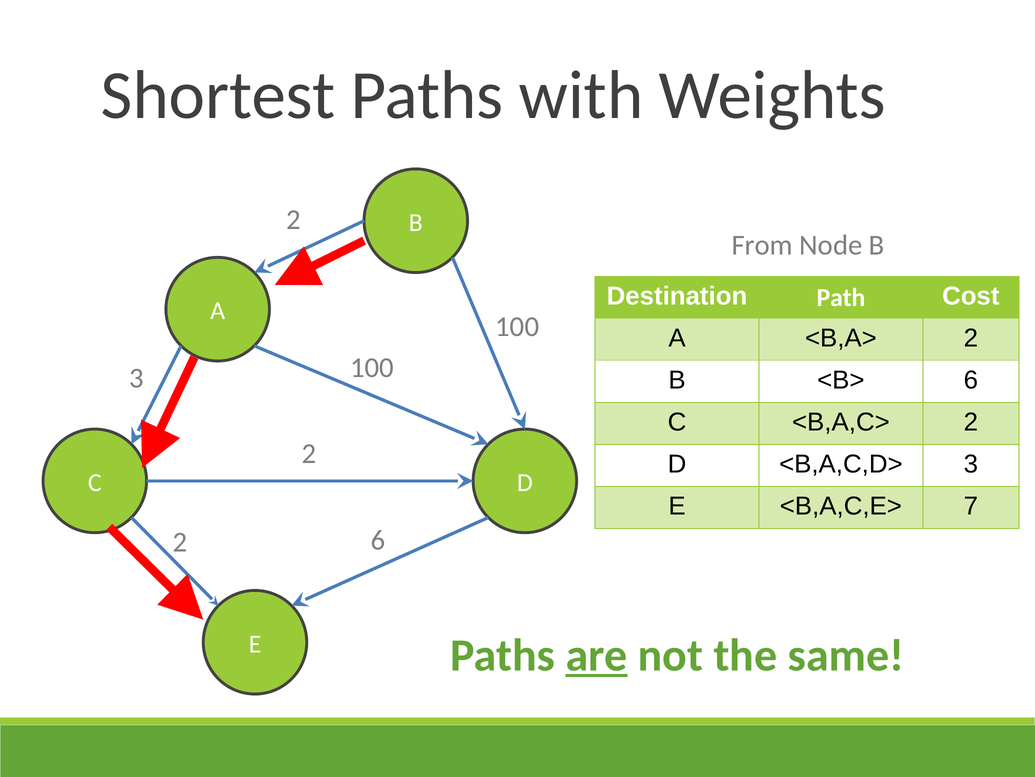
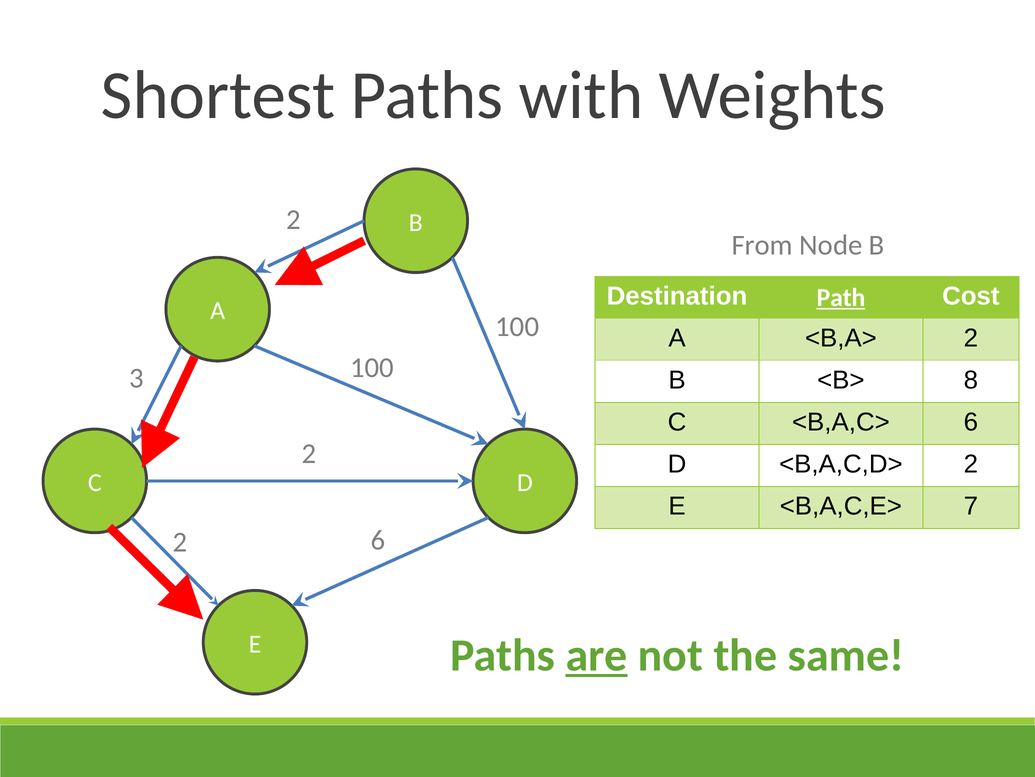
Path underline: none -> present (841, 297)
<B> 6: 6 -> 8 (971, 380)
<B,A,C> 2: 2 -> 6 (971, 422)
<B,A,C,D> 3: 3 -> 2 (971, 464)
